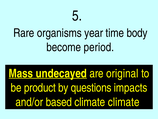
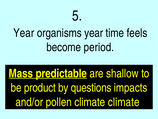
Rare: Rare -> Year (24, 33)
body: body -> feels (137, 33)
undecayed: undecayed -> predictable (61, 73)
original: original -> shallow (122, 73)
based: based -> pollen (59, 102)
